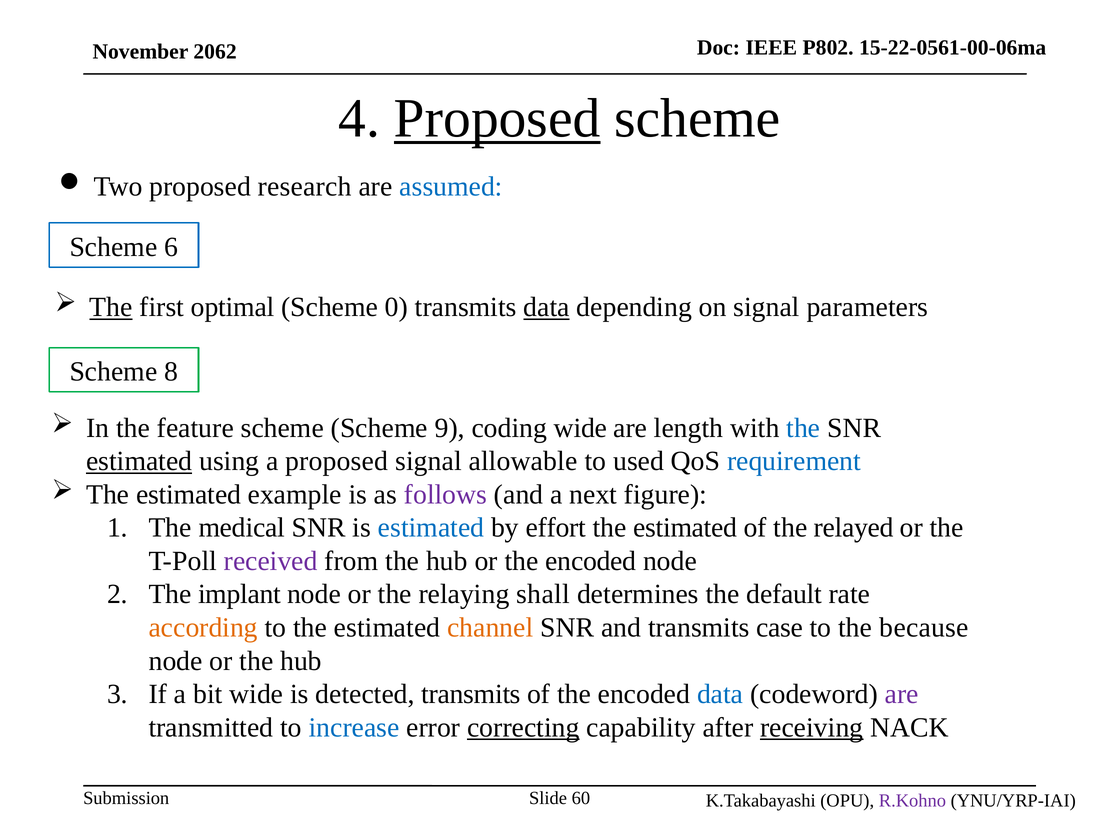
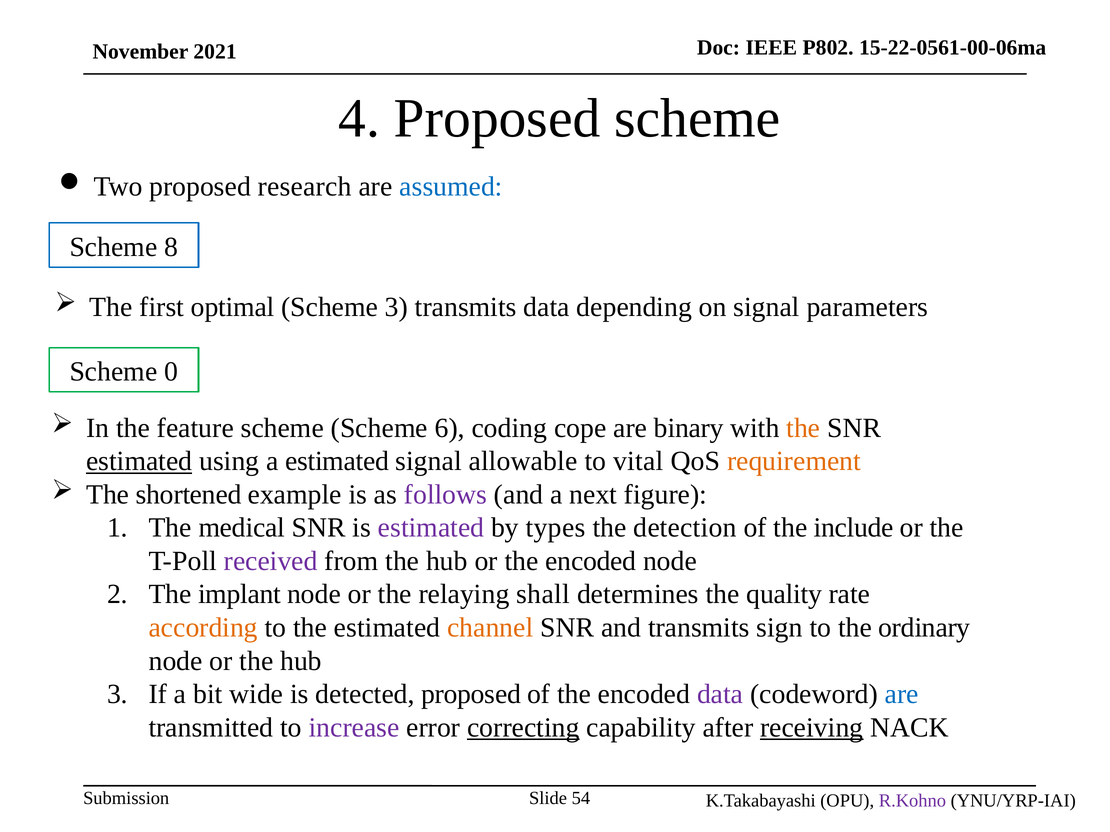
2062: 2062 -> 2021 (215, 52)
Proposed underline: present -> none (497, 119)
6: 6 -> 8 (171, 247)
The underline: present -> none (111, 307)
Scheme 0: 0 -> 3 (396, 307)
data underline: present -> none (547, 307)
8: 8 -> 0 (171, 372)
9: 9 -> 6 (450, 428)
coding wide: wide -> cope (580, 428)
length: length -> binary (689, 428)
the colour: blue -> orange (803, 428)
a proposed: proposed -> estimated (337, 461)
used: used -> vital (638, 461)
requirement colour: blue -> orange (794, 461)
estimated: estimated -> shortened (189, 495)
estimated colour: blue -> purple (431, 528)
effort: effort -> types (556, 528)
estimated: estimated -> detection (685, 528)
relayed: relayed -> include (854, 528)
default: default -> quality (784, 595)
case: case -> sign (780, 628)
because: because -> ordinary (924, 628)
detected transmits: transmits -> proposed (471, 695)
data colour: blue -> purple (720, 695)
are colour: purple -> blue (902, 695)
increase colour: blue -> purple (354, 728)
60: 60 -> 54 (581, 798)
